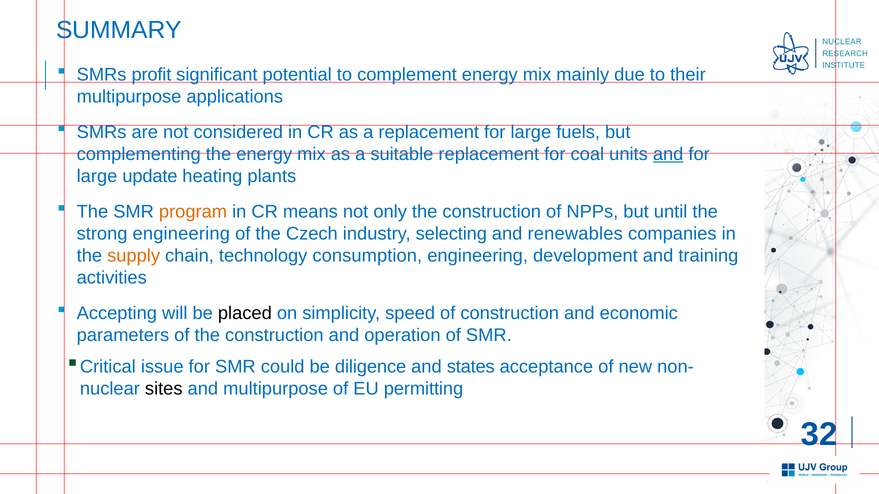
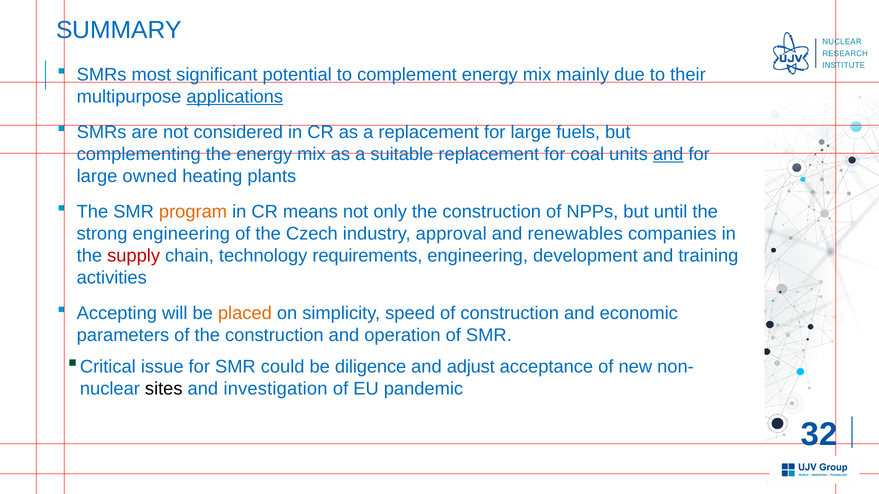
profit: profit -> most (151, 75)
applications underline: none -> present (235, 97)
update: update -> owned (150, 176)
selecting: selecting -> approval (451, 234)
supply colour: orange -> red (134, 256)
consumption: consumption -> requirements (367, 256)
placed colour: black -> orange (245, 314)
states: states -> adjust (471, 367)
and multipurpose: multipurpose -> investigation (275, 389)
permitting: permitting -> pandemic (423, 389)
